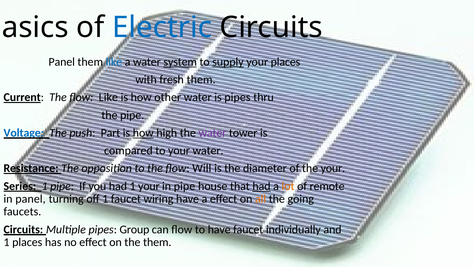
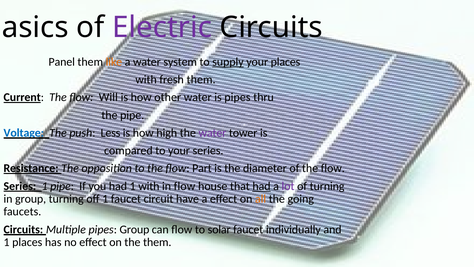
Electric colour: blue -> purple (162, 27)
like colour: blue -> orange (114, 62)
system underline: present -> none (180, 62)
flow Like: Like -> Will (108, 97)
Part: Part -> Less (110, 133)
how underline: present -> none (143, 133)
your water: water -> series (208, 150)
Will: Will -> Part (202, 168)
of the your: your -> flow (333, 168)
1 your: your -> with (149, 186)
in pipe: pipe -> flow (185, 186)
lot colour: orange -> purple (288, 186)
of remote: remote -> turning (327, 186)
in panel: panel -> group (31, 199)
wiring: wiring -> circuit (159, 199)
to have: have -> solar (219, 229)
